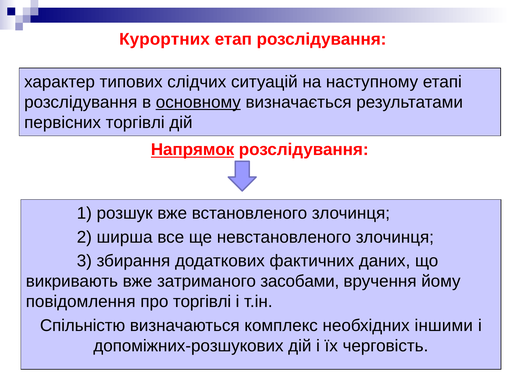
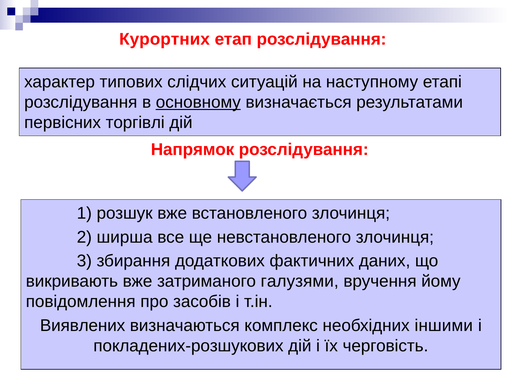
Напрямок underline: present -> none (193, 150)
засобами: засобами -> галузями (300, 282)
про торгівлі: торгівлі -> засобів (202, 302)
Спільністю: Спільністю -> Виявлених (83, 326)
допоміжних-розшукових: допоміжних-розшукових -> покладених-розшукових (188, 346)
